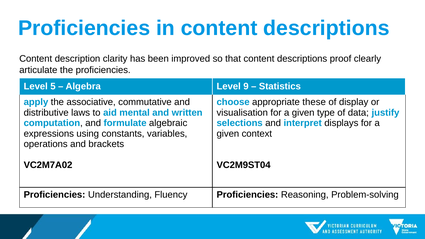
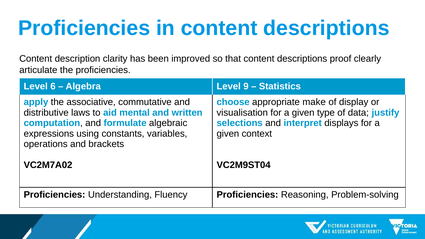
5: 5 -> 6 (53, 86)
these: these -> make (314, 102)
